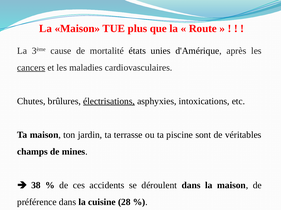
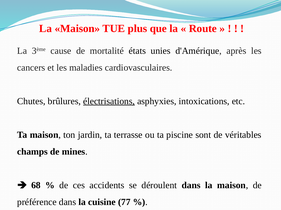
cancers underline: present -> none (31, 68)
38: 38 -> 68 (36, 186)
28: 28 -> 77 (124, 203)
